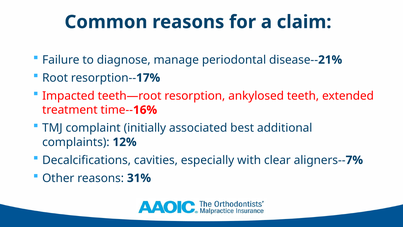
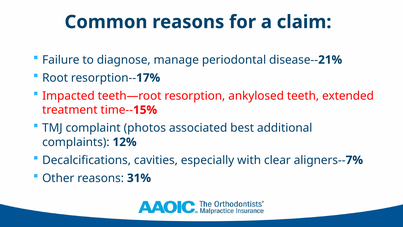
16%: 16% -> 15% (145, 110)
initially: initially -> photos (145, 128)
